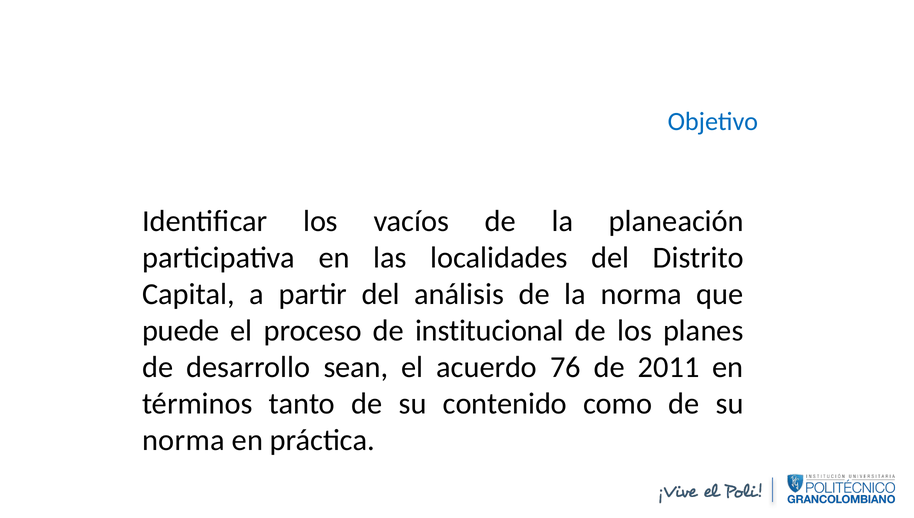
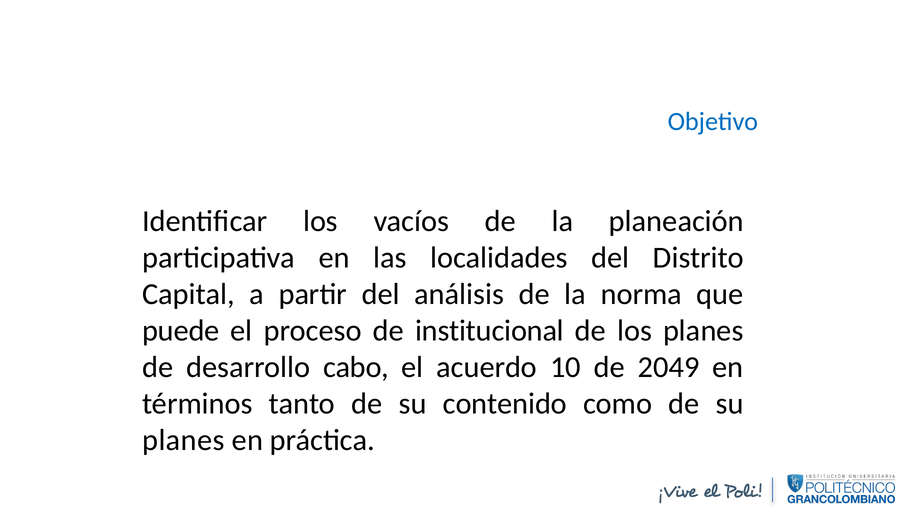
sean: sean -> cabo (356, 367)
76: 76 -> 10 (565, 367)
2011: 2011 -> 2049 (669, 367)
norma: norma -> planes (183, 441)
